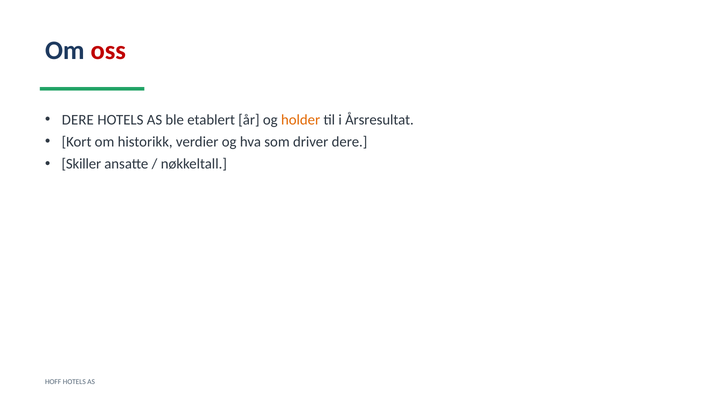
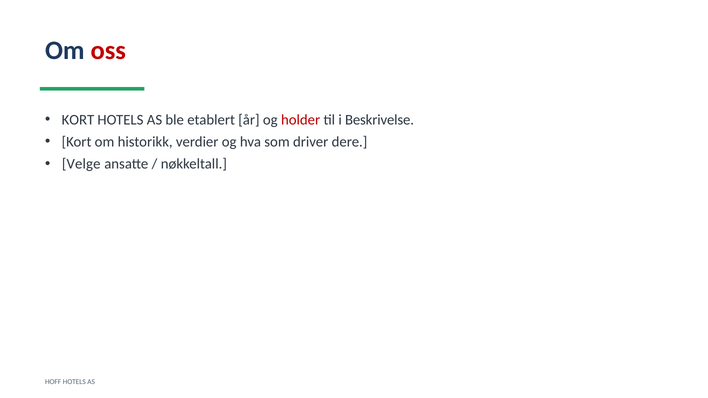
DERE: DERE -> KORT (78, 120)
holder colour: orange -> red (301, 120)
Årsresultat: Årsresultat -> Beskrivelse (380, 120)
Skiller: Skiller -> Velge (81, 164)
